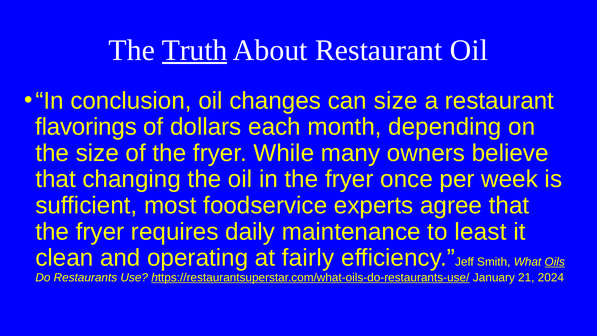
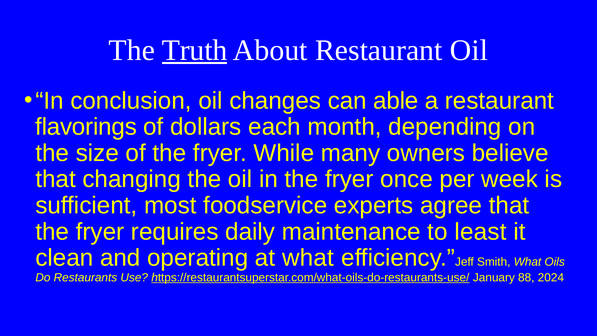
can size: size -> able (396, 101)
at fairly: fairly -> what (308, 258)
Oils underline: present -> none (555, 262)
21: 21 -> 88 (526, 277)
